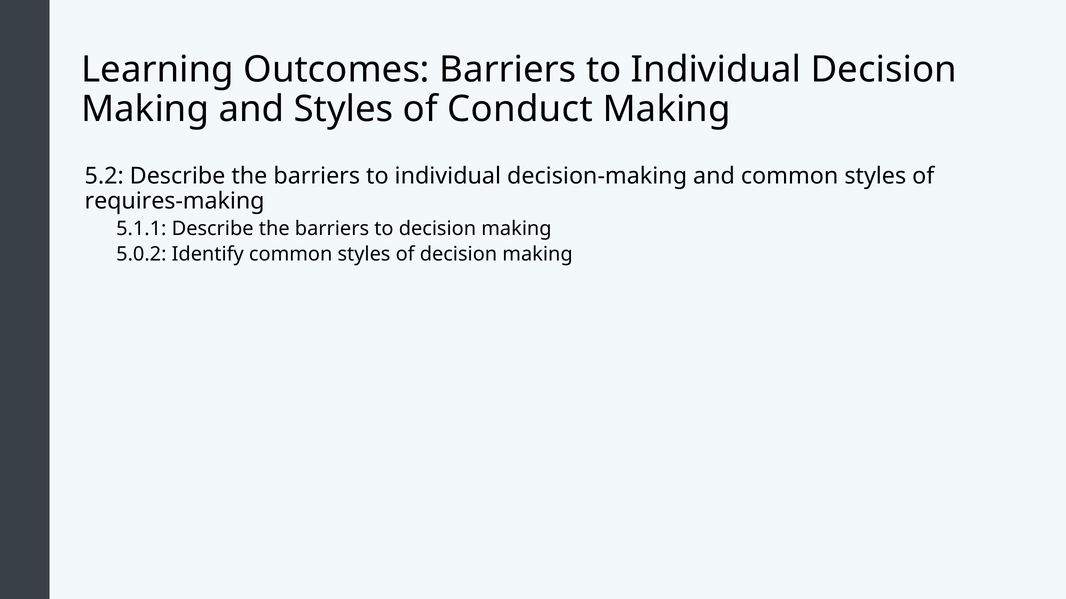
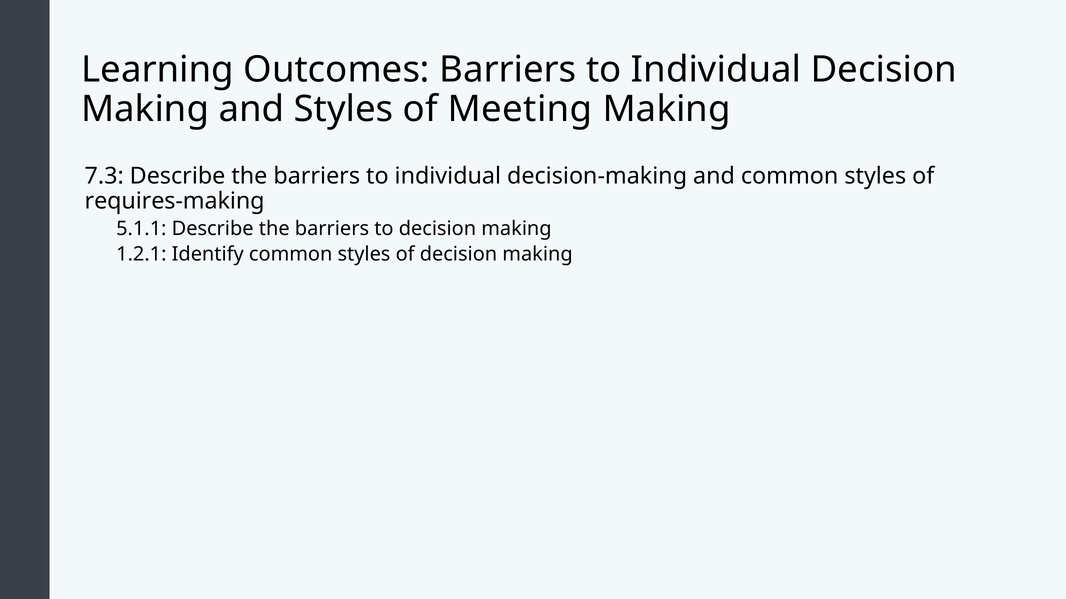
Conduct: Conduct -> Meeting (520, 109)
5.2: 5.2 -> 7.3 (104, 176)
5.0.2: 5.0.2 -> 1.2.1 (141, 255)
